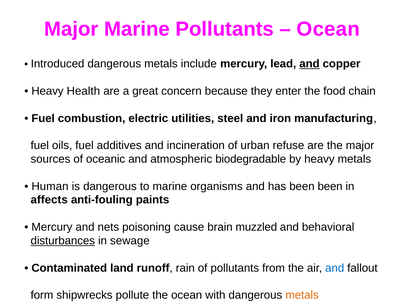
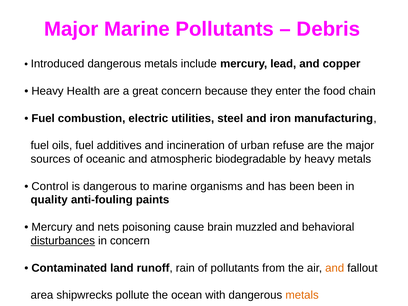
Ocean: Ocean -> Debris (328, 29)
and underline: present -> none (309, 64)
Human: Human -> Control (50, 186)
affects: affects -> quality (49, 200)
in sewage: sewage -> concern (130, 241)
and colour: blue -> orange (335, 268)
form: form -> area (42, 295)
